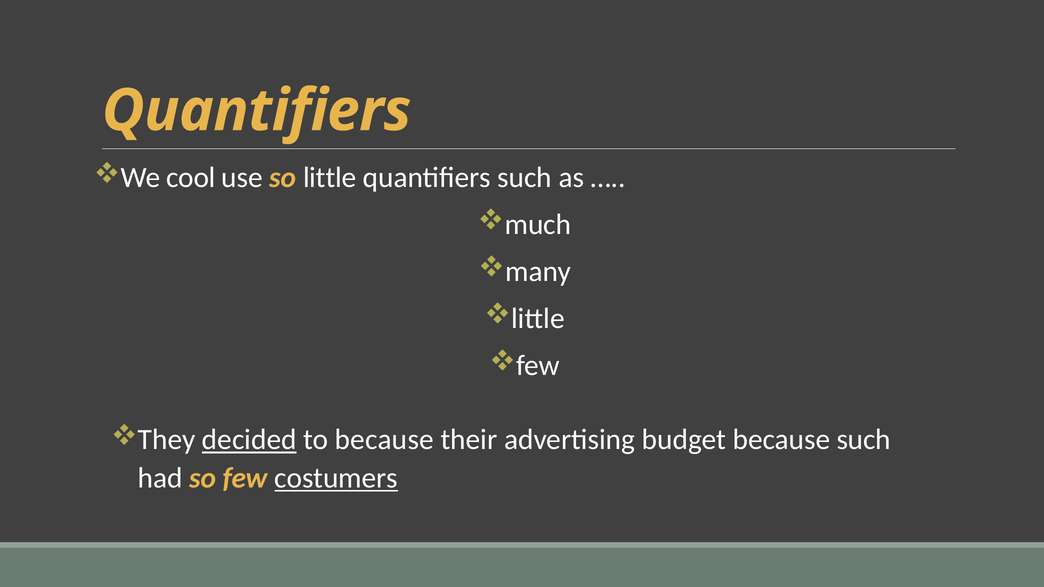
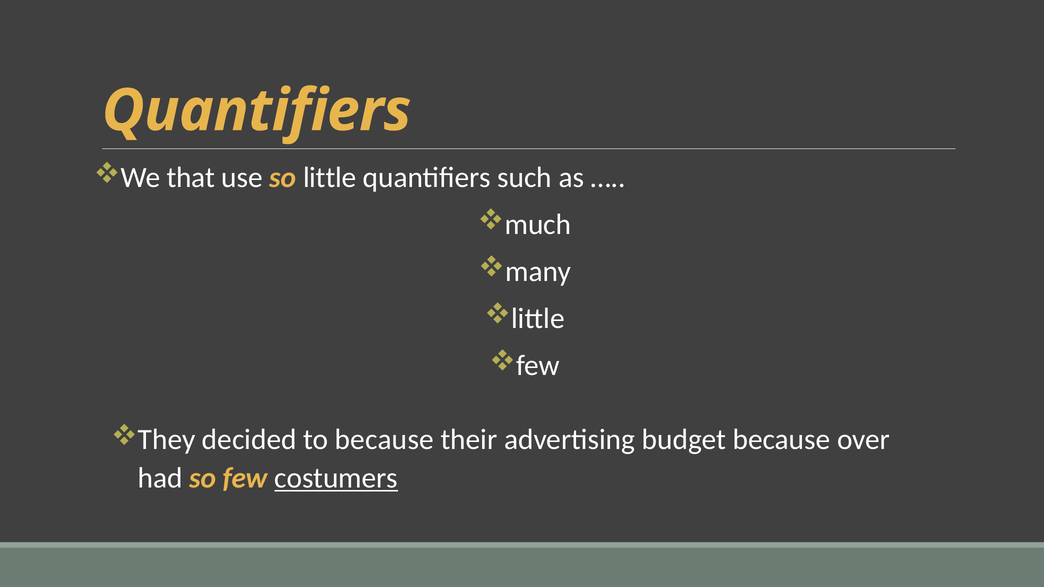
cool: cool -> that (191, 178)
decided underline: present -> none (249, 440)
because such: such -> over (864, 440)
